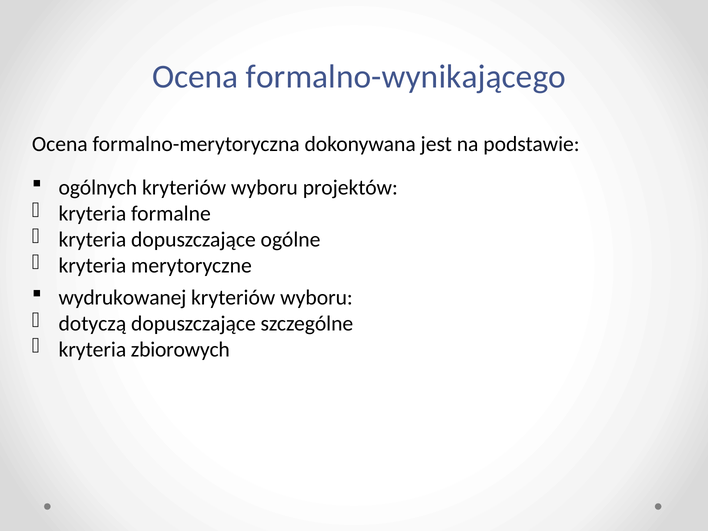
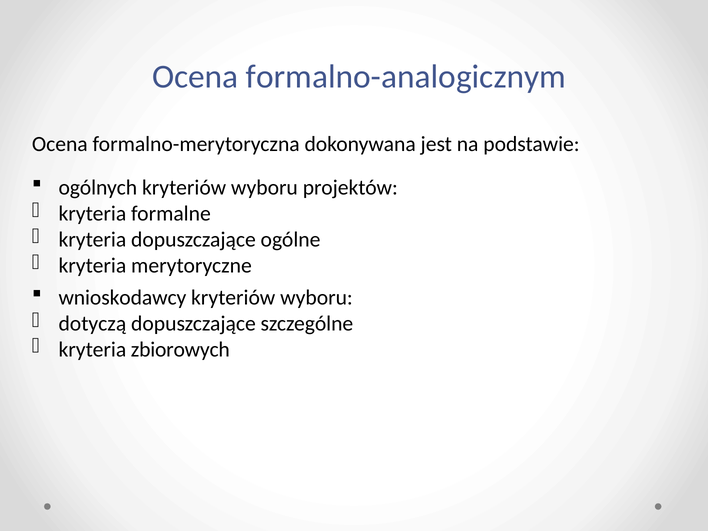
formalno-wynikającego: formalno-wynikającego -> formalno-analogicznym (406, 77)
wydrukowanej: wydrukowanej -> wnioskodawcy (122, 297)
